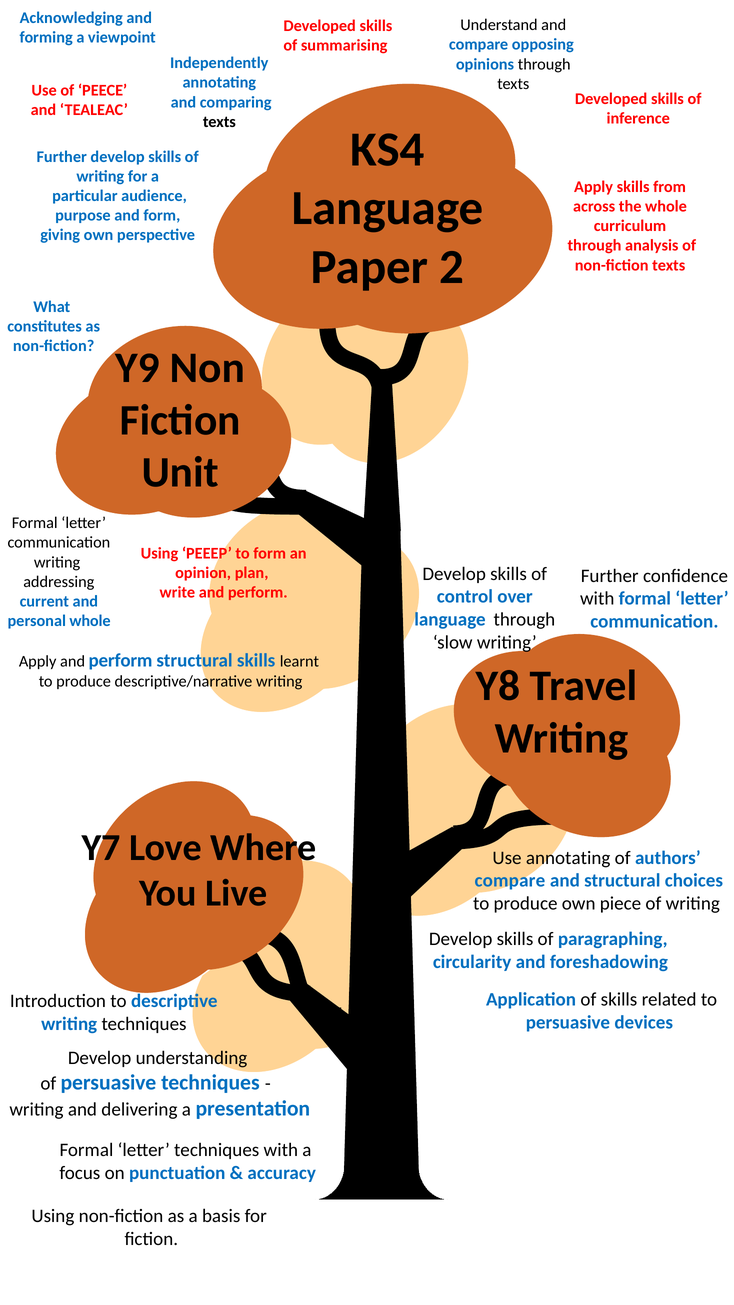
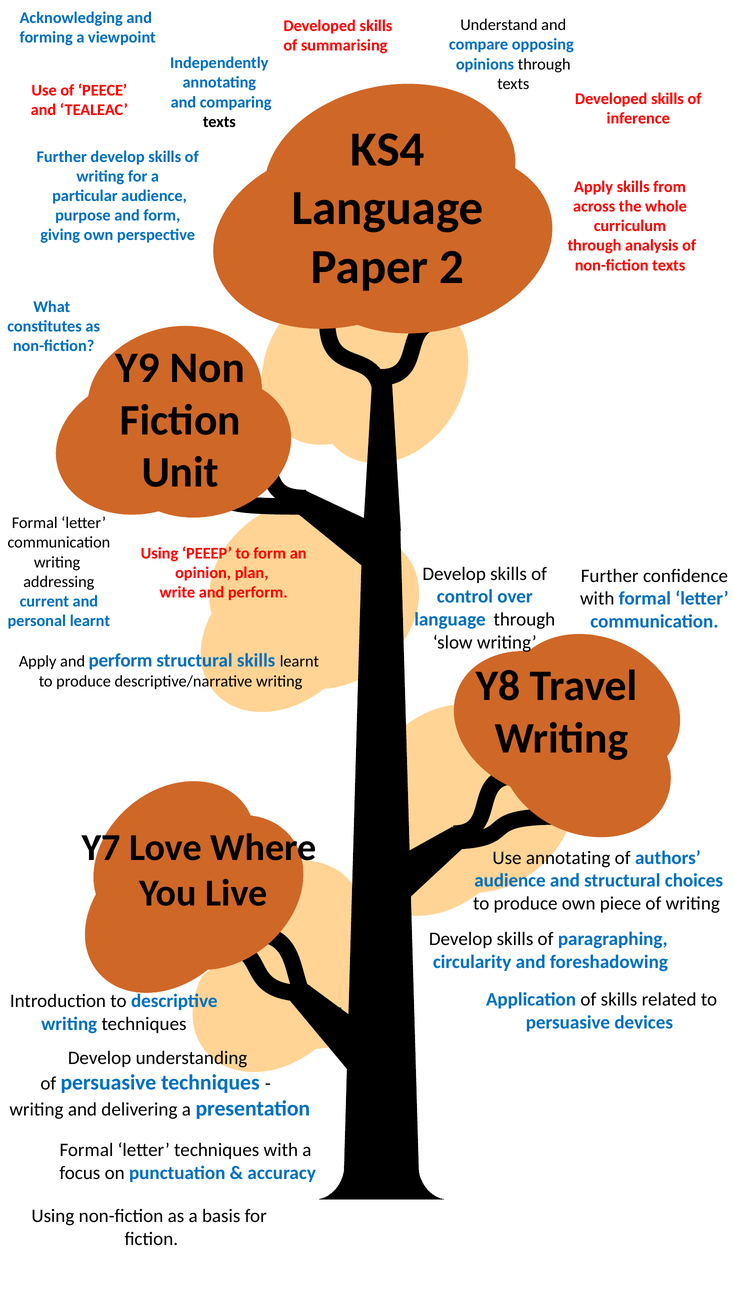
personal whole: whole -> learnt (90, 621)
compare: compare -> audience (510, 881)
